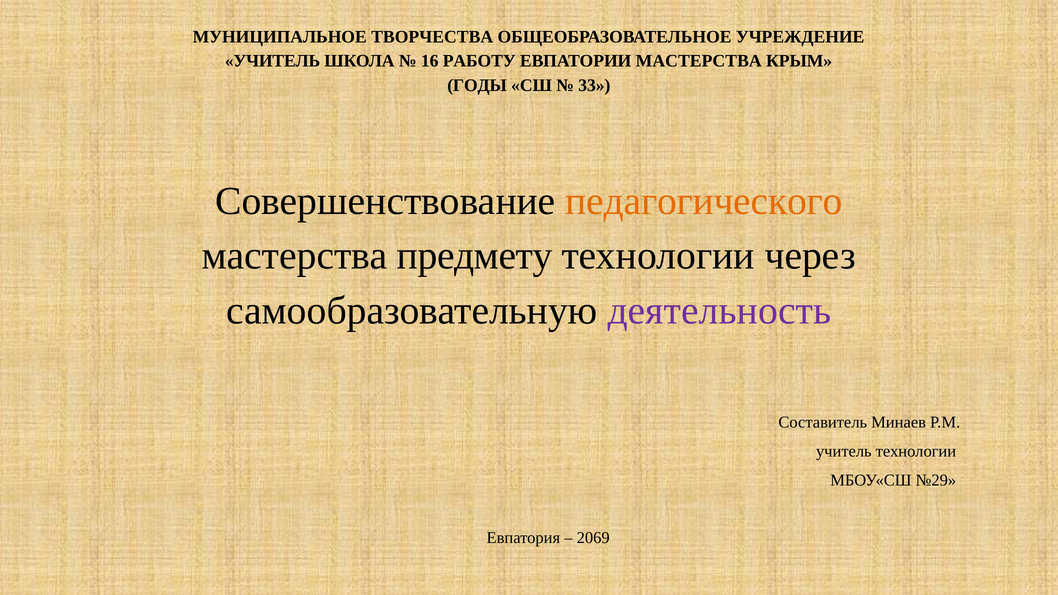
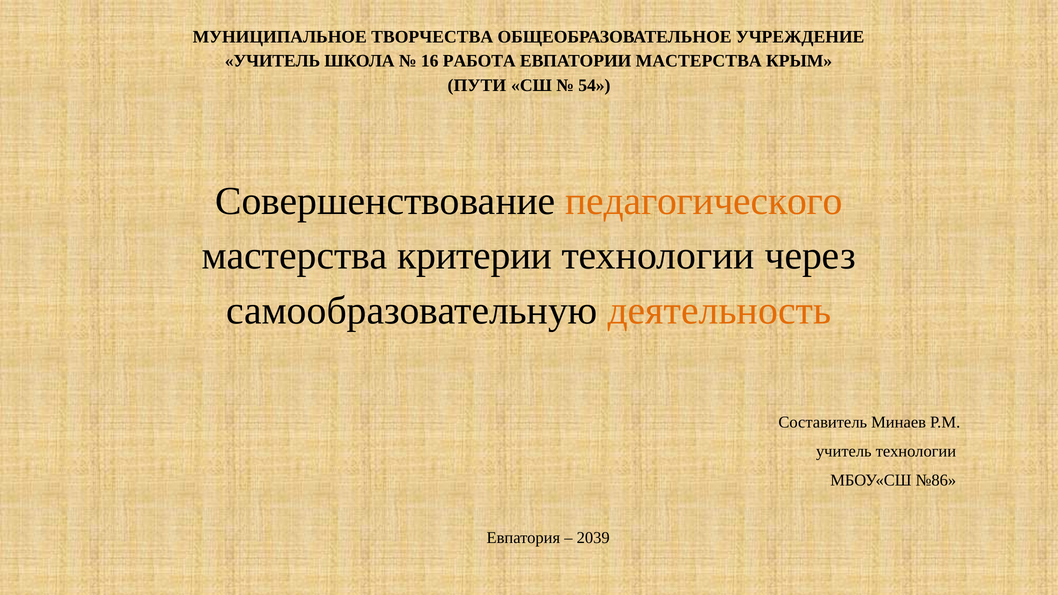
РАБОТУ: РАБОТУ -> РАБОТА (479, 61)
ГОДЫ: ГОДЫ -> ПУТИ (477, 85)
33: 33 -> 54 (594, 85)
предмету: предмету -> критерии (475, 256)
деятельность colour: purple -> orange (719, 311)
№29: №29 -> №86 (936, 480)
2069: 2069 -> 2039 (593, 538)
